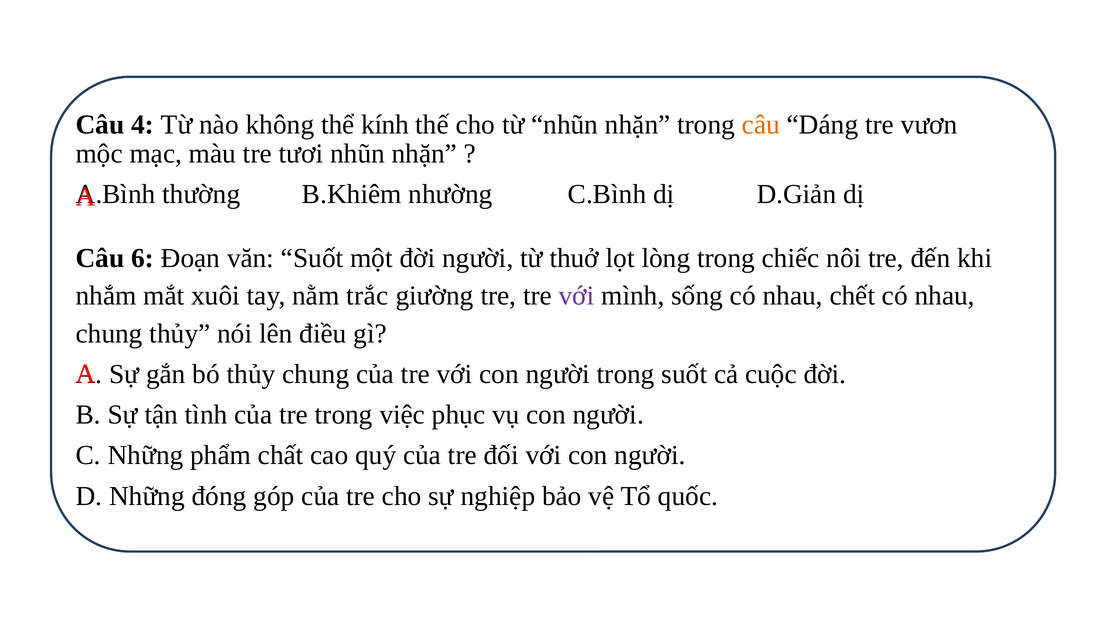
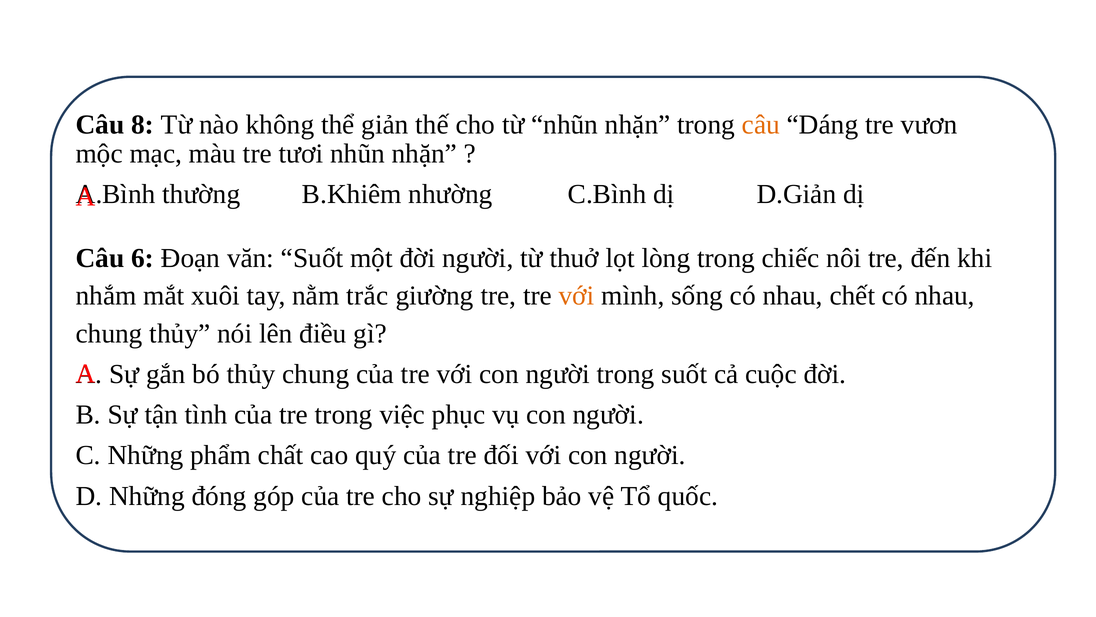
4: 4 -> 8 (143, 124)
kính: kính -> giản (385, 124)
với colour: purple -> orange (577, 296)
